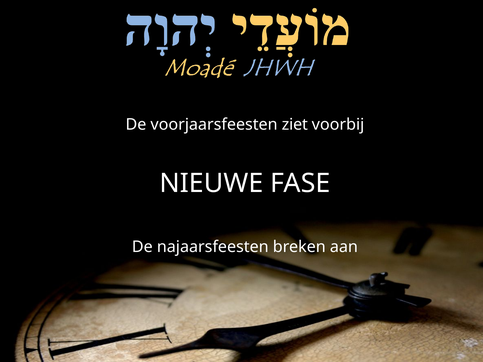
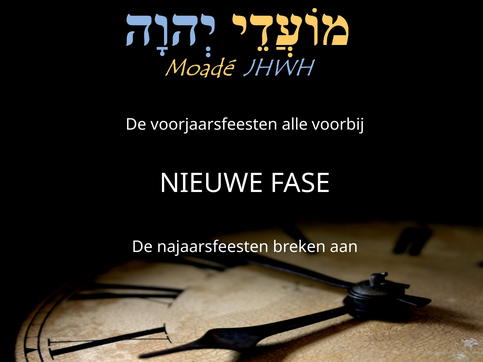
ziet: ziet -> alle (295, 125)
